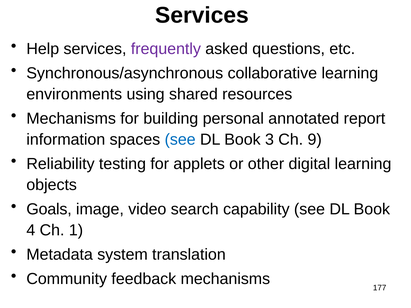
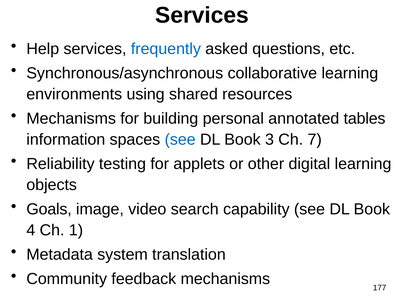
frequently colour: purple -> blue (166, 49)
report: report -> tables (365, 119)
9: 9 -> 7 (315, 140)
